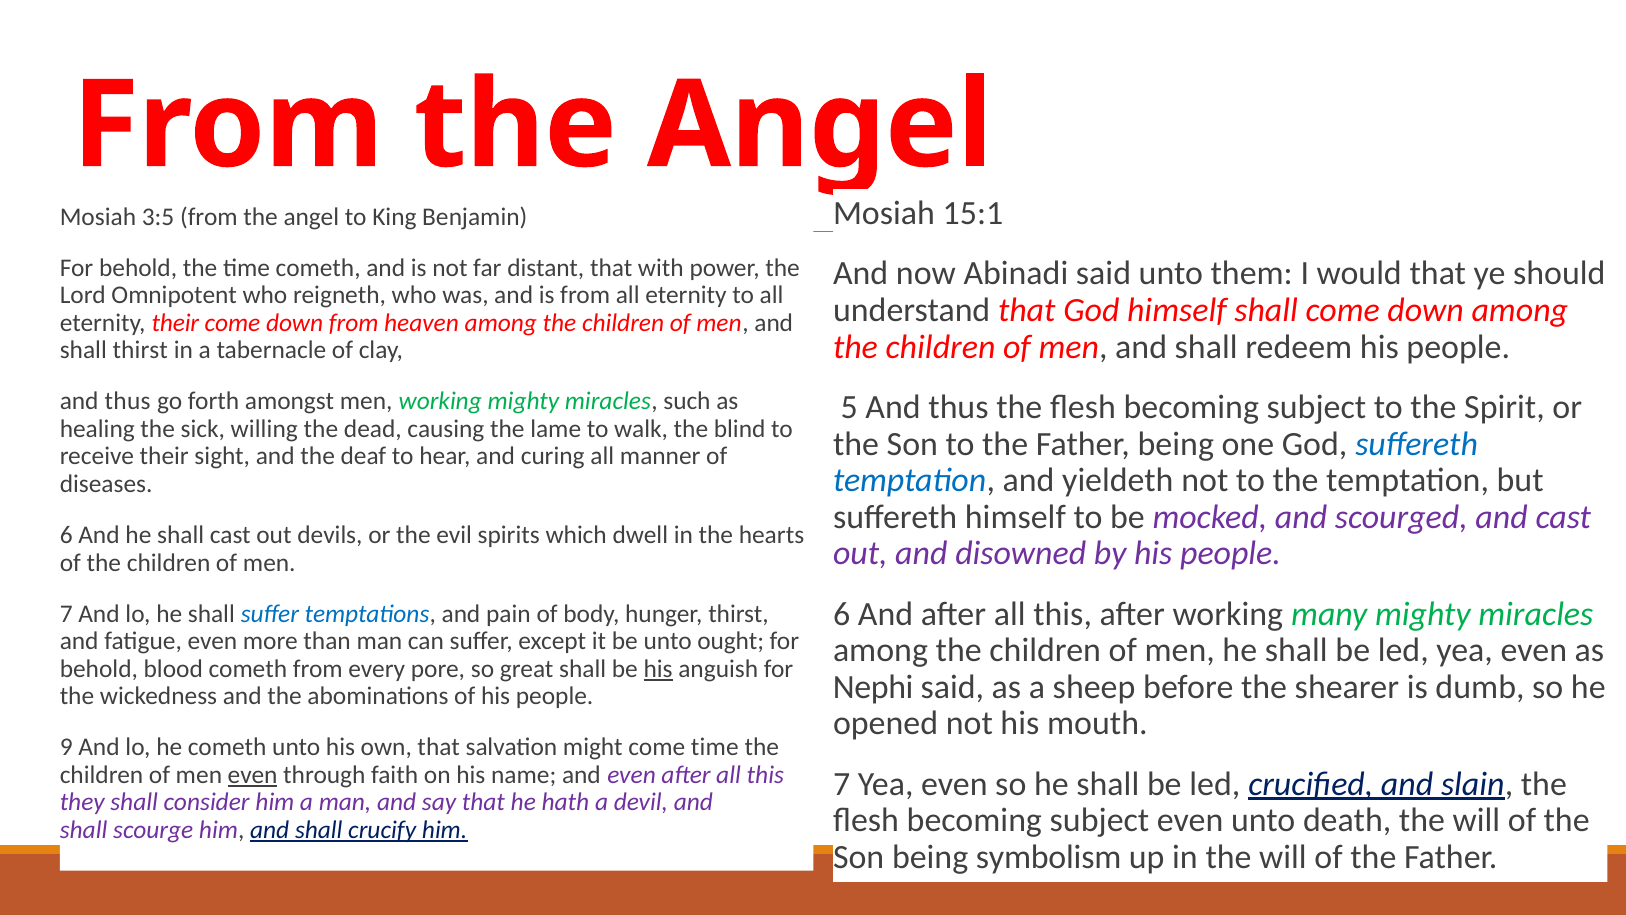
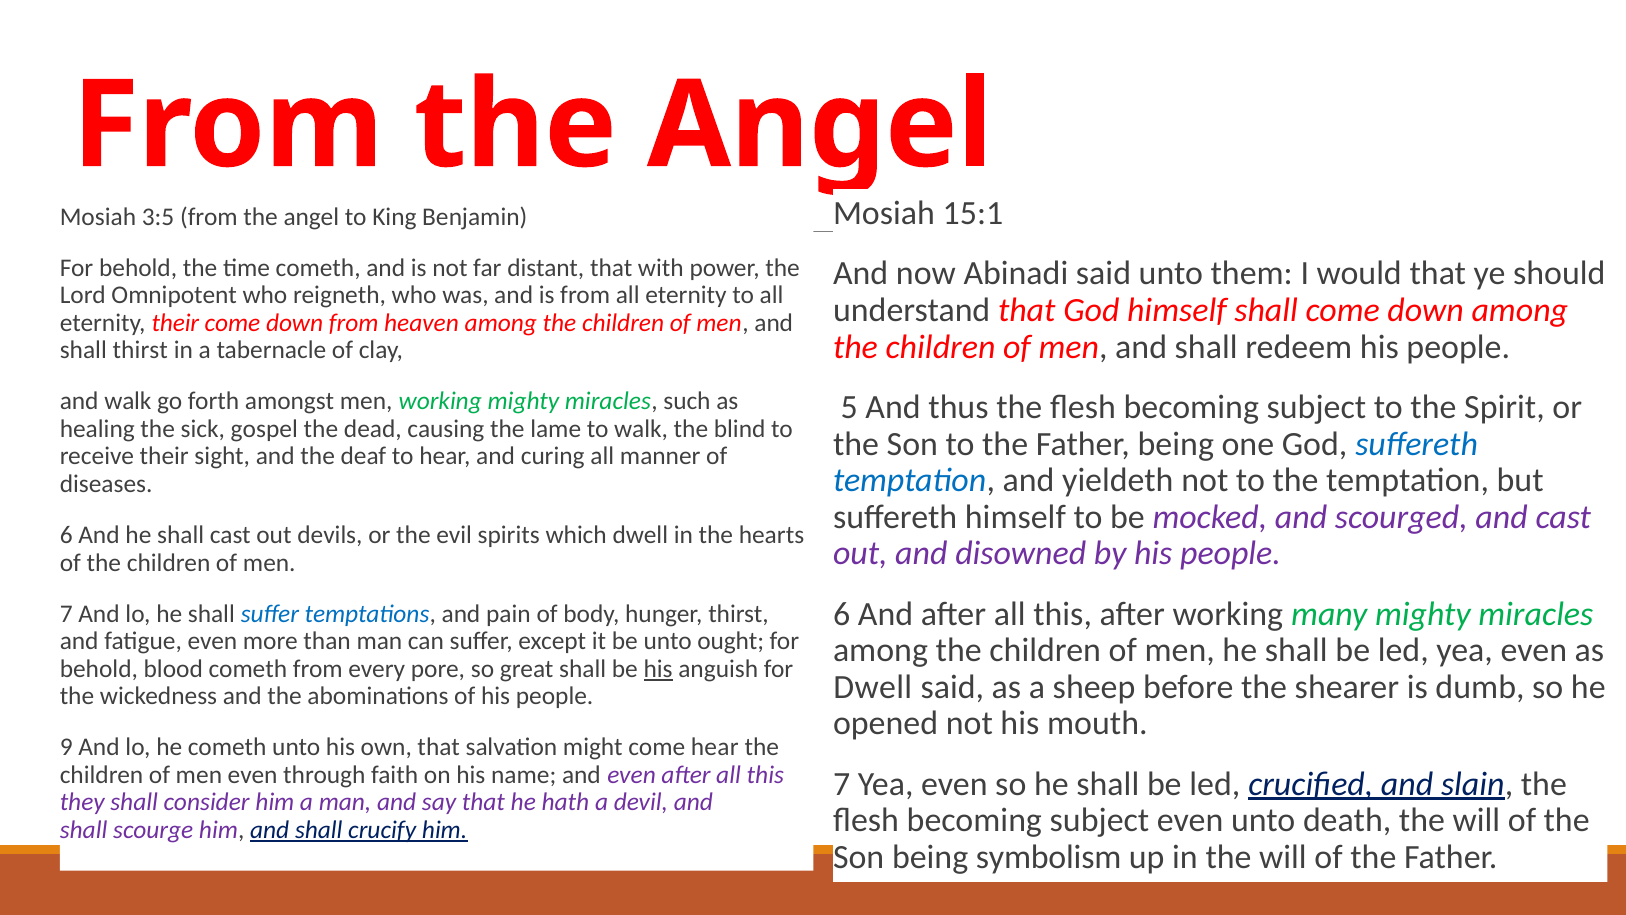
thus: thus -> walk (128, 401)
willing: willing -> gospel (264, 429)
Nephi: Nephi -> Dwell (873, 687)
come time: time -> hear (715, 747)
even underline: present -> none (253, 775)
